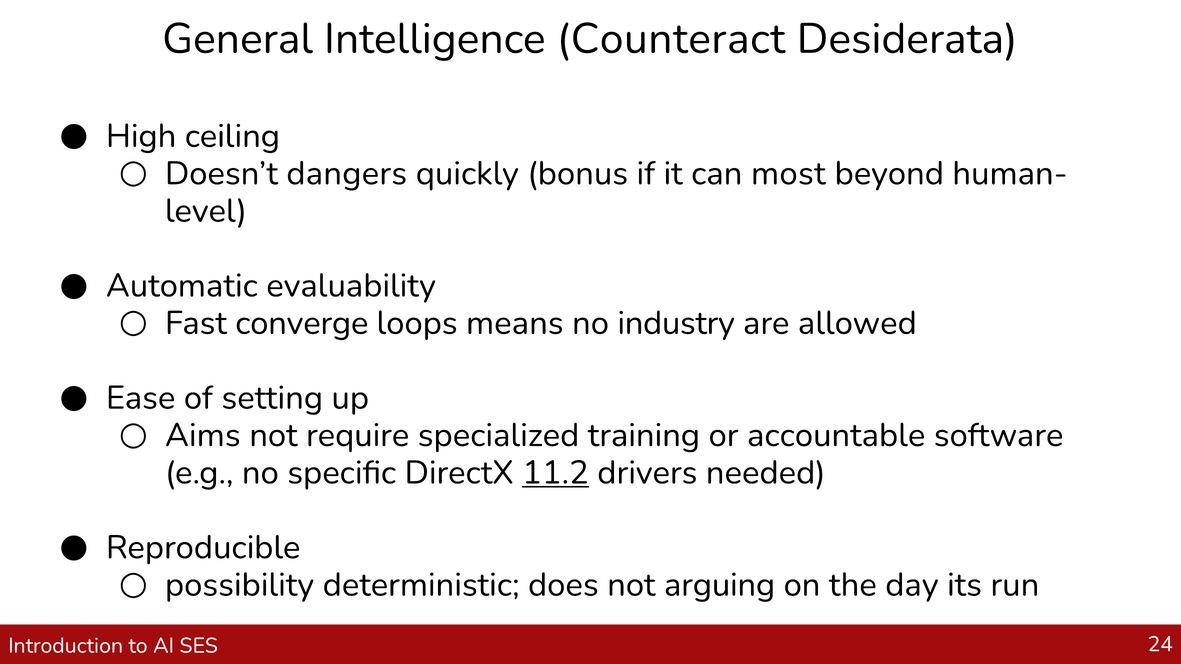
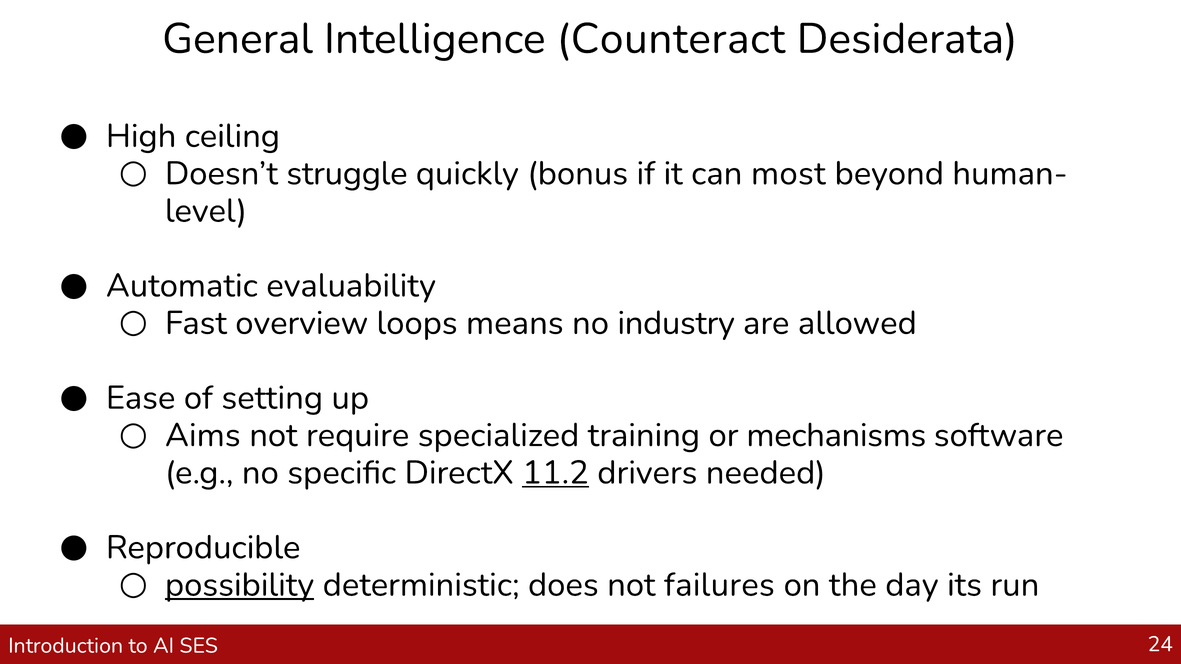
dangers: dangers -> struggle (347, 174)
converge: converge -> overview (302, 323)
accountable: accountable -> mechanisms (836, 435)
possibility underline: none -> present (240, 585)
arguing: arguing -> failures (719, 585)
